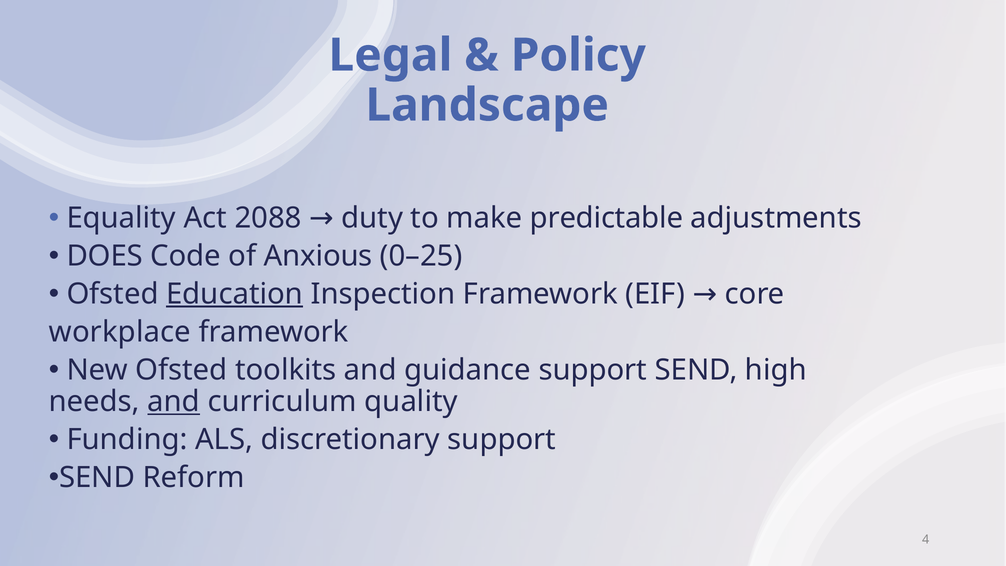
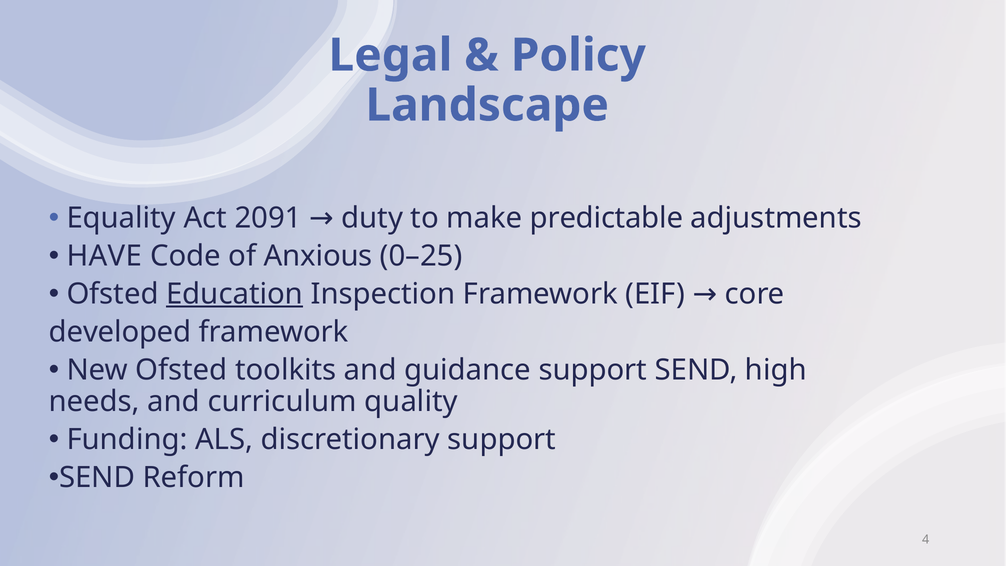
2088: 2088 -> 2091 (268, 218)
DOES: DOES -> HAVE (104, 256)
workplace: workplace -> developed (120, 332)
and underline: present -> none (174, 402)
